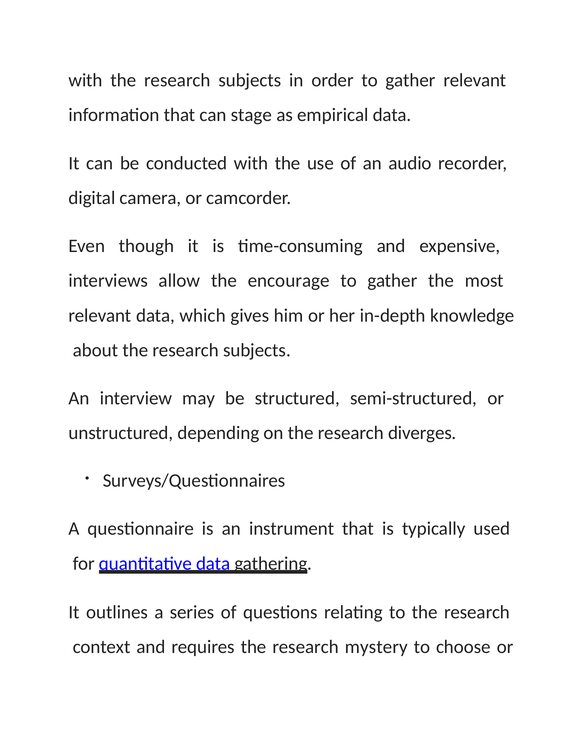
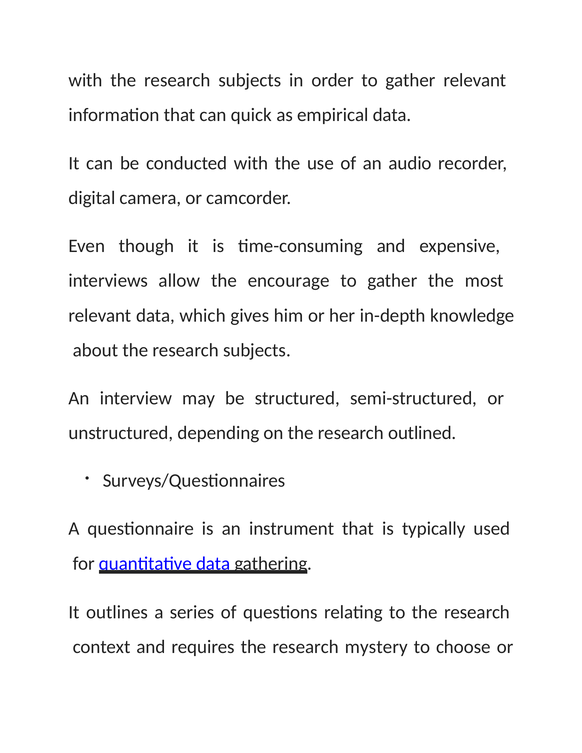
stage: stage -> quick (251, 115)
diverges: diverges -> outlined (422, 433)
